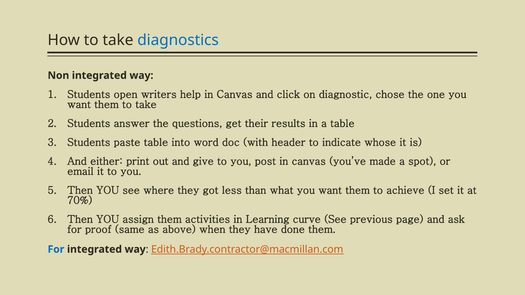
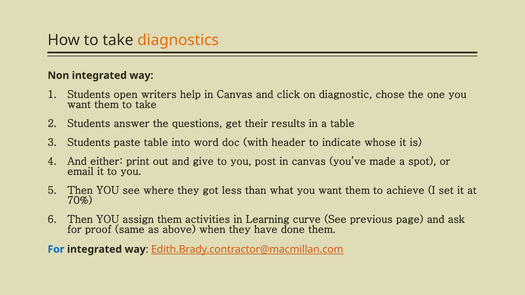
diagnostics colour: blue -> orange (178, 40)
